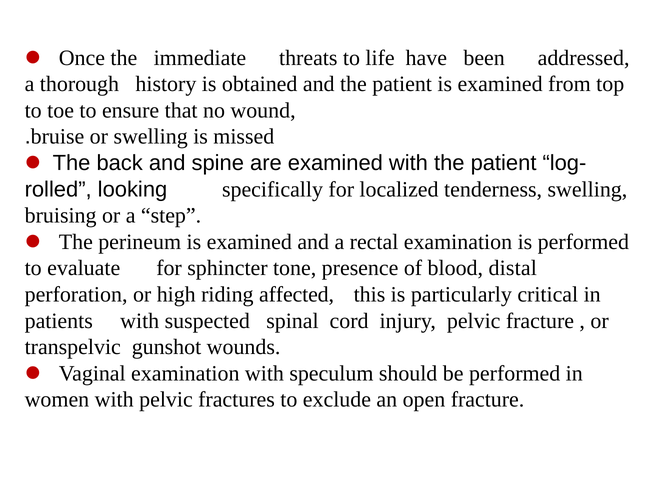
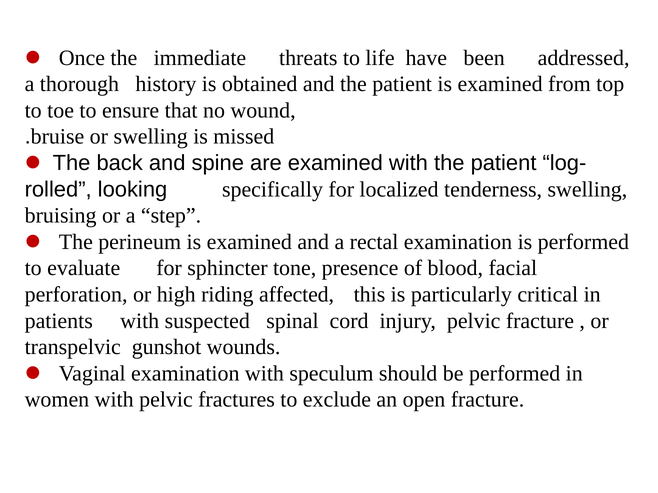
distal: distal -> facial (513, 268)
